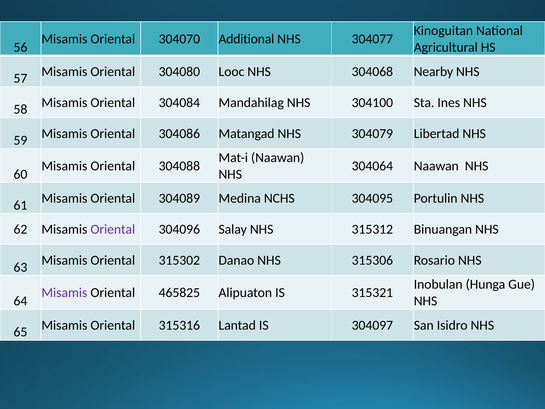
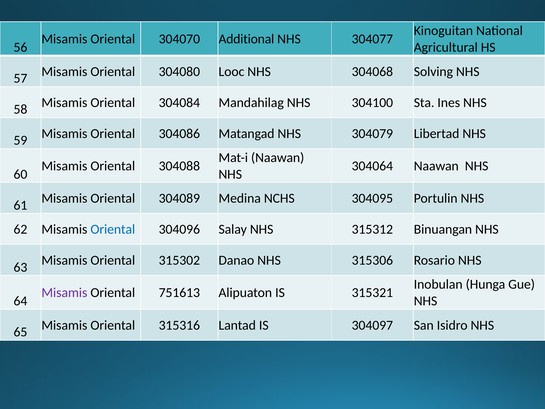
Nearby: Nearby -> Solving (433, 72)
Oriental colour: purple -> blue (113, 229)
465825: 465825 -> 751613 (179, 293)
